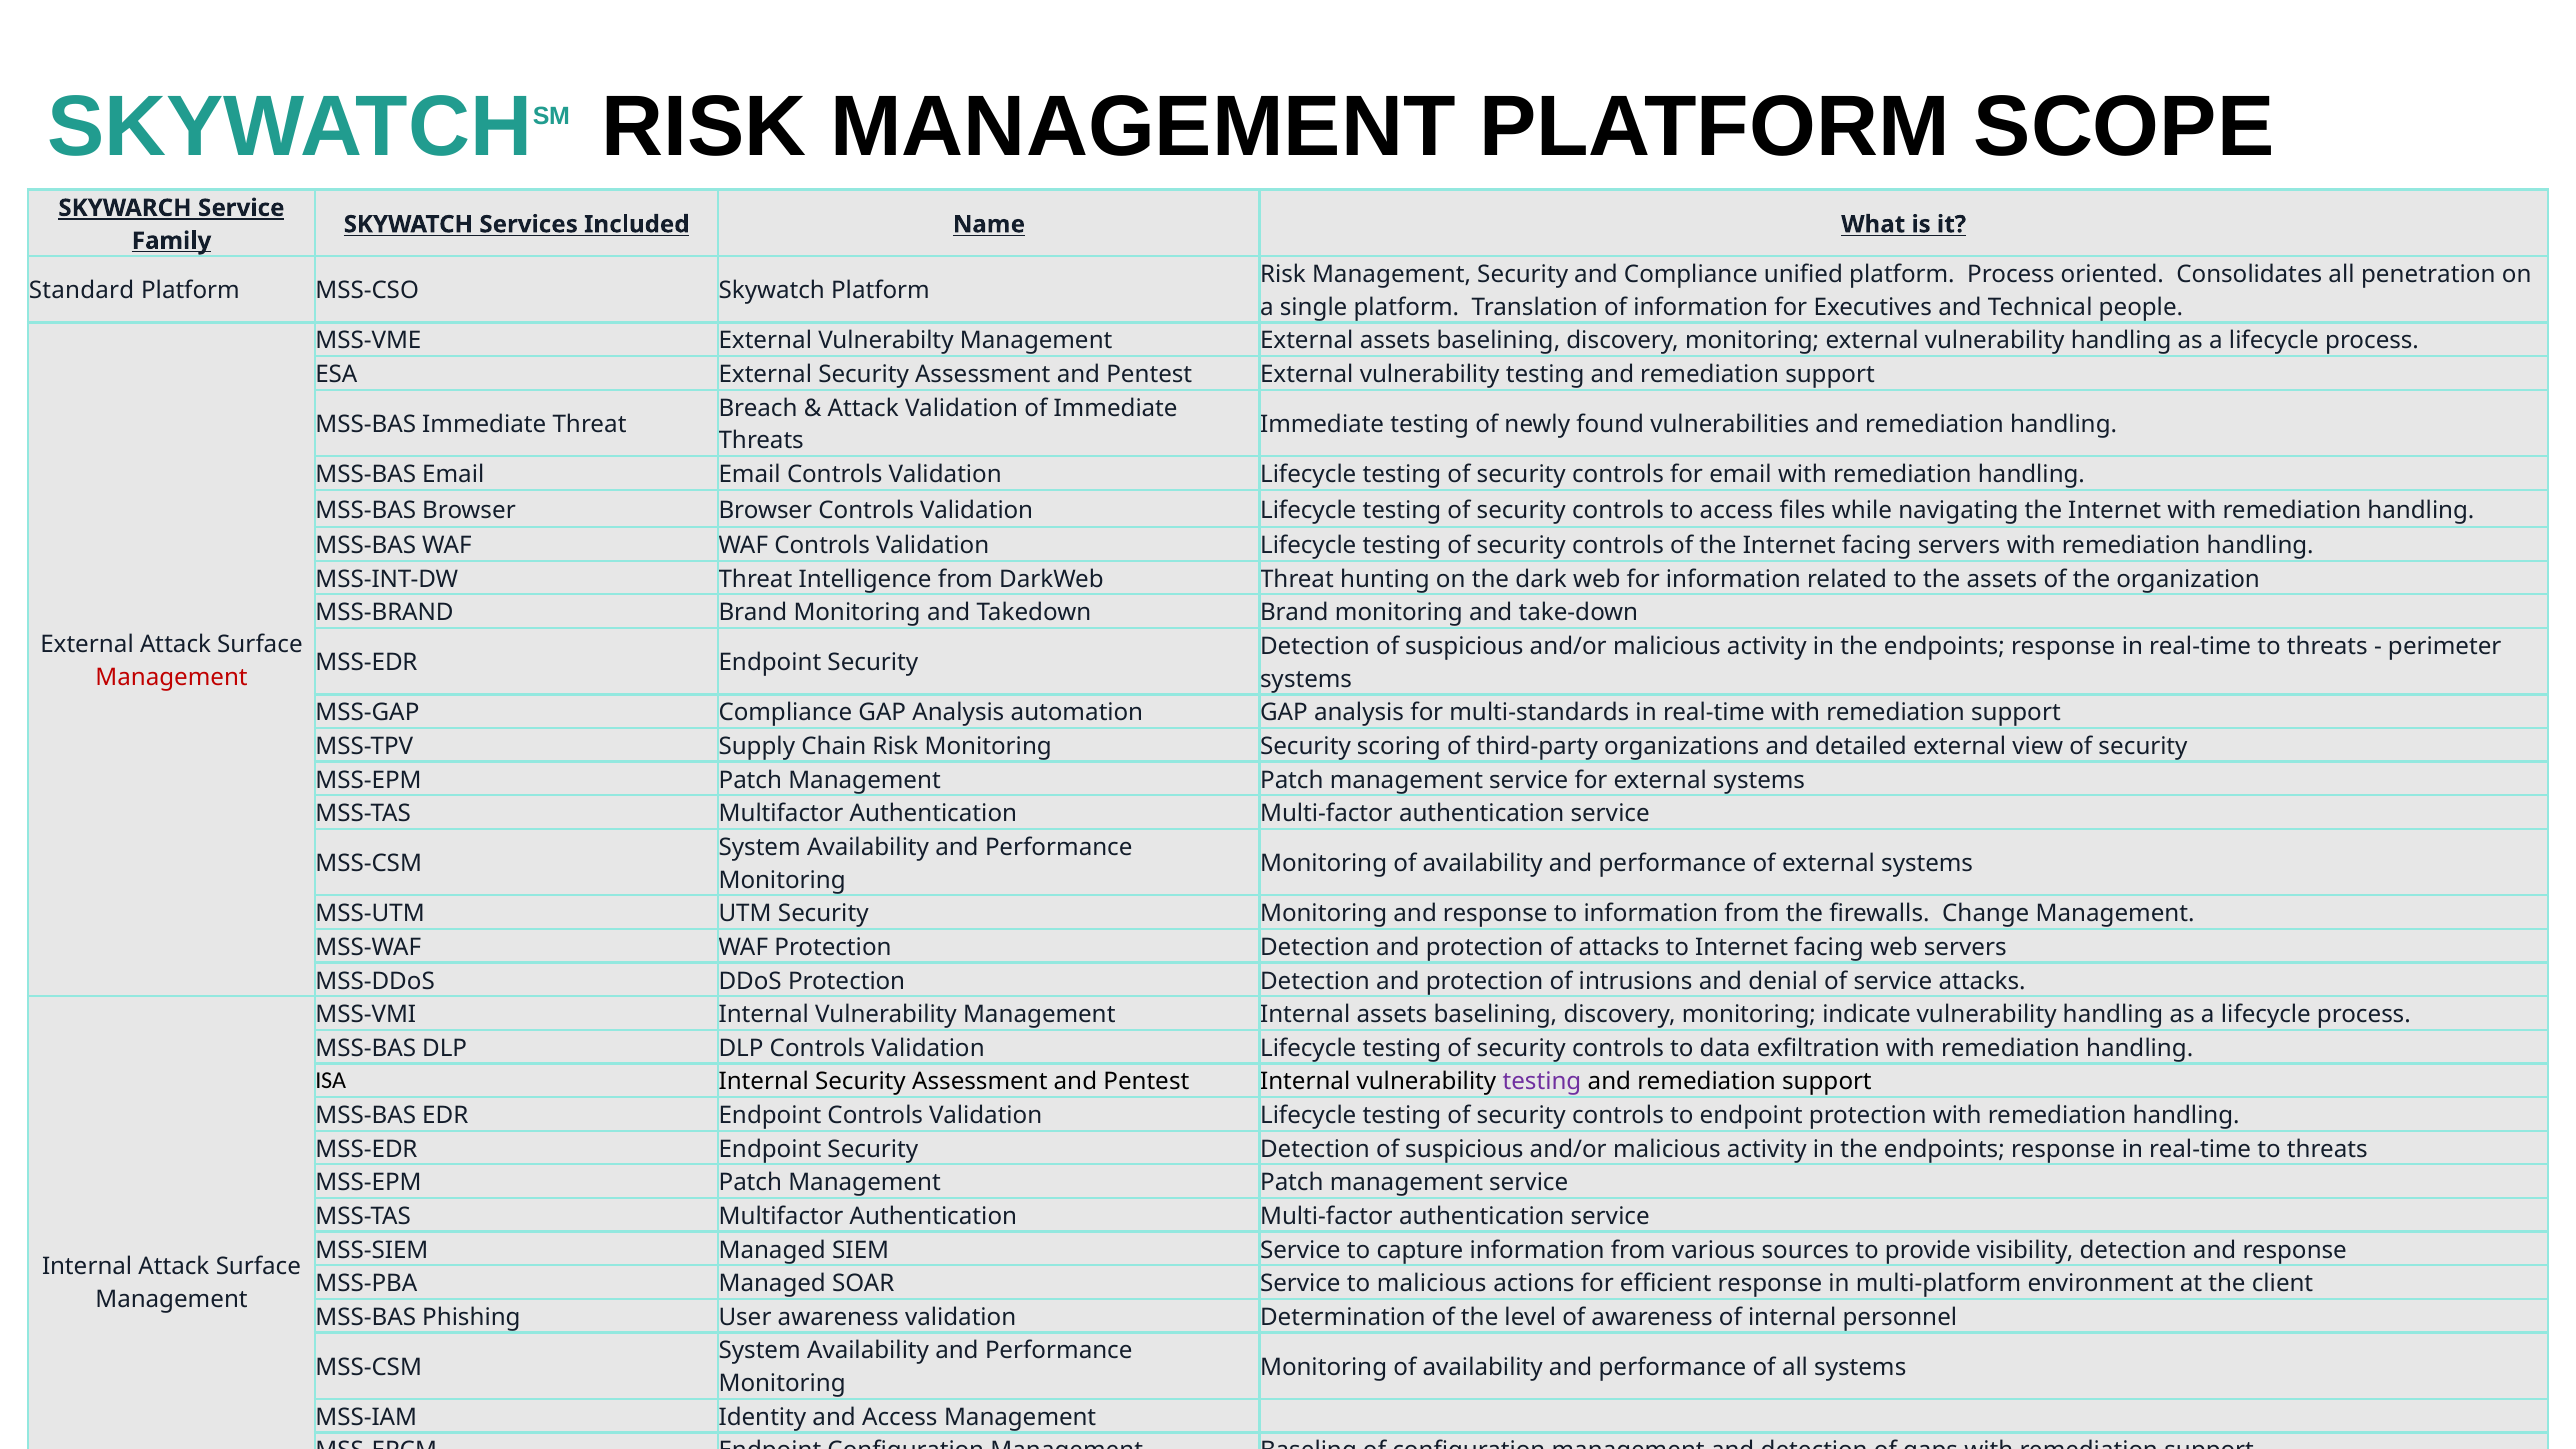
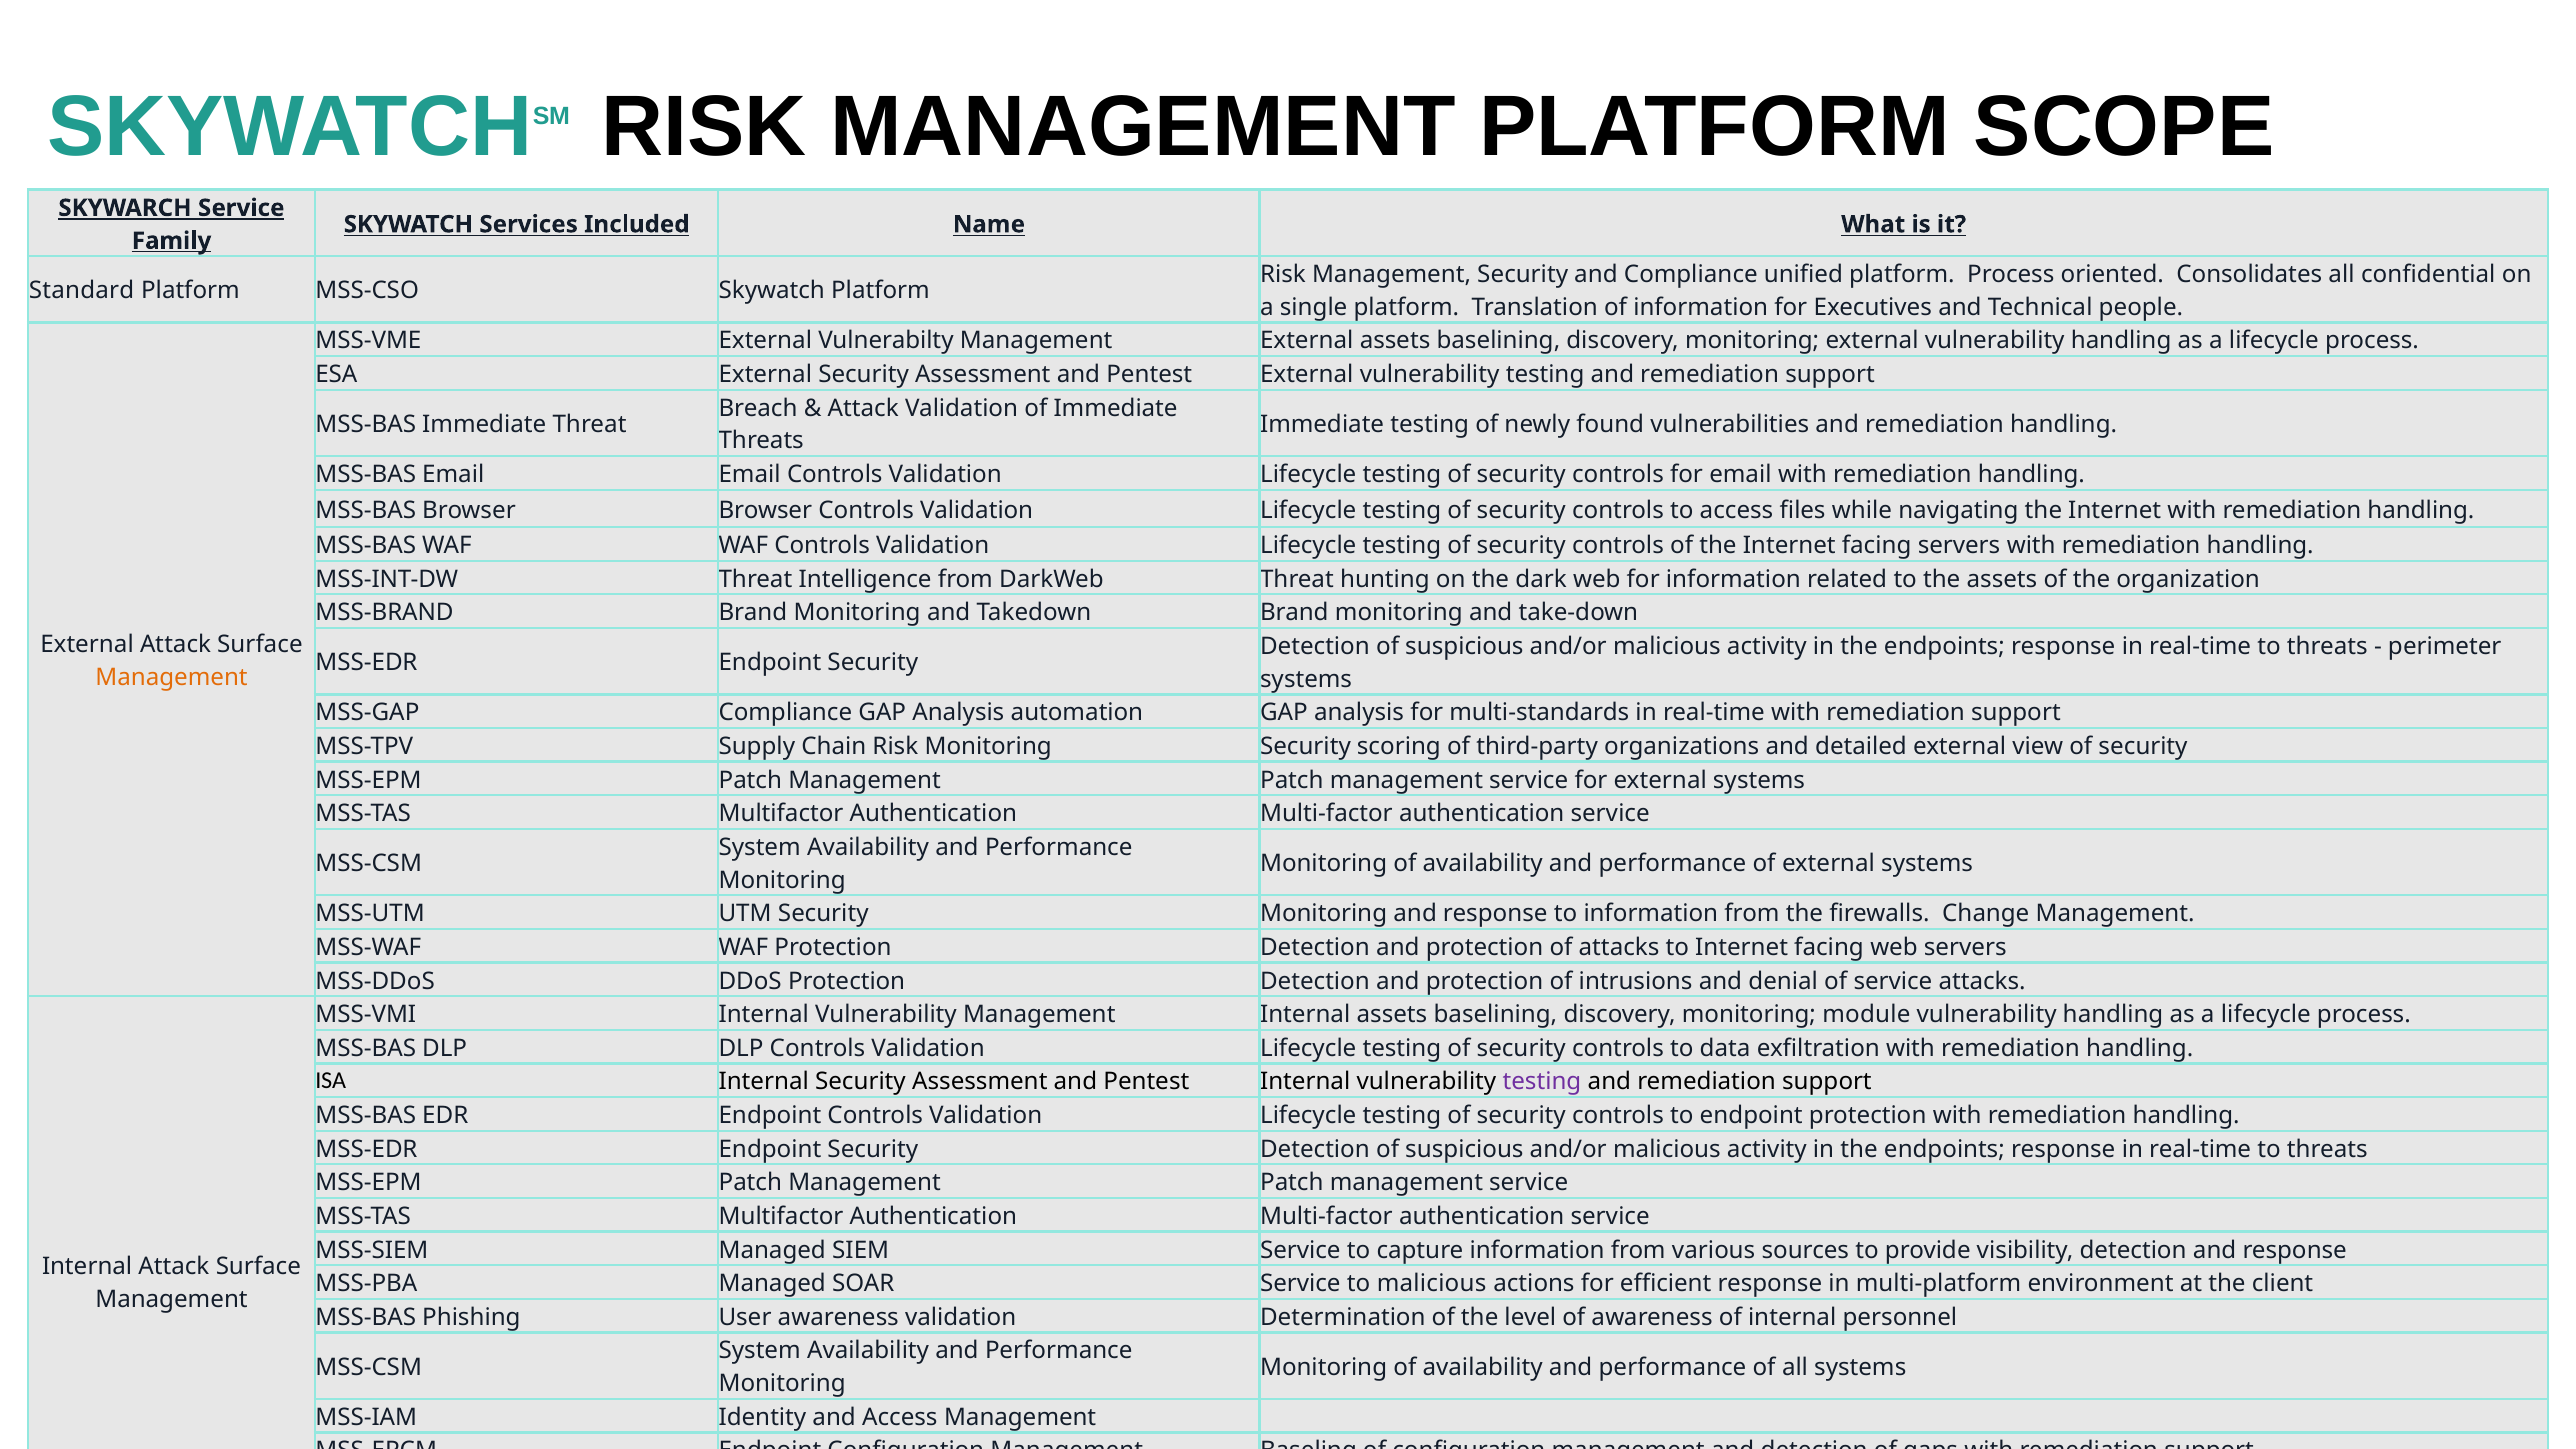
all penetration: penetration -> confidential (2428, 274)
Management colour: red -> orange (172, 677)
indicate: indicate -> module (1866, 1015)
